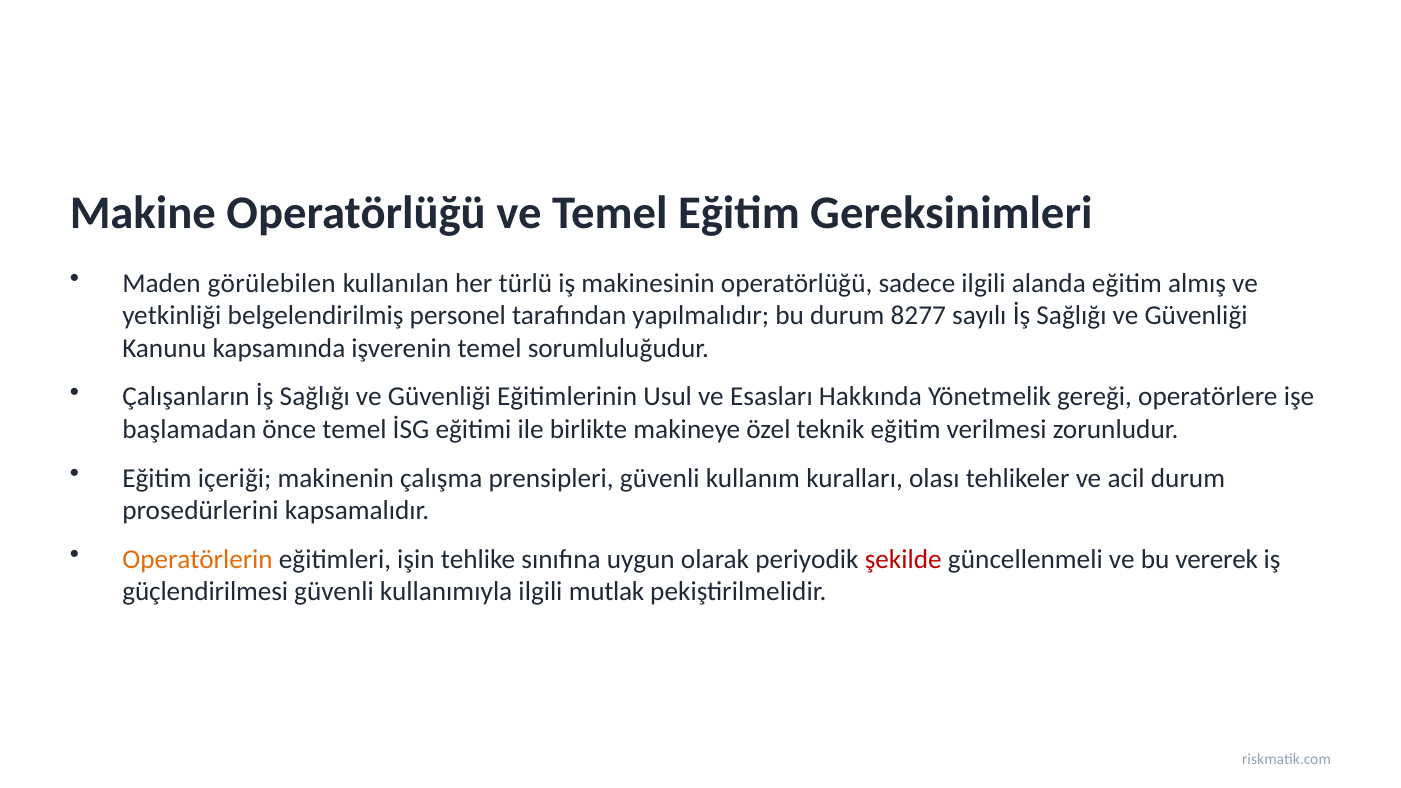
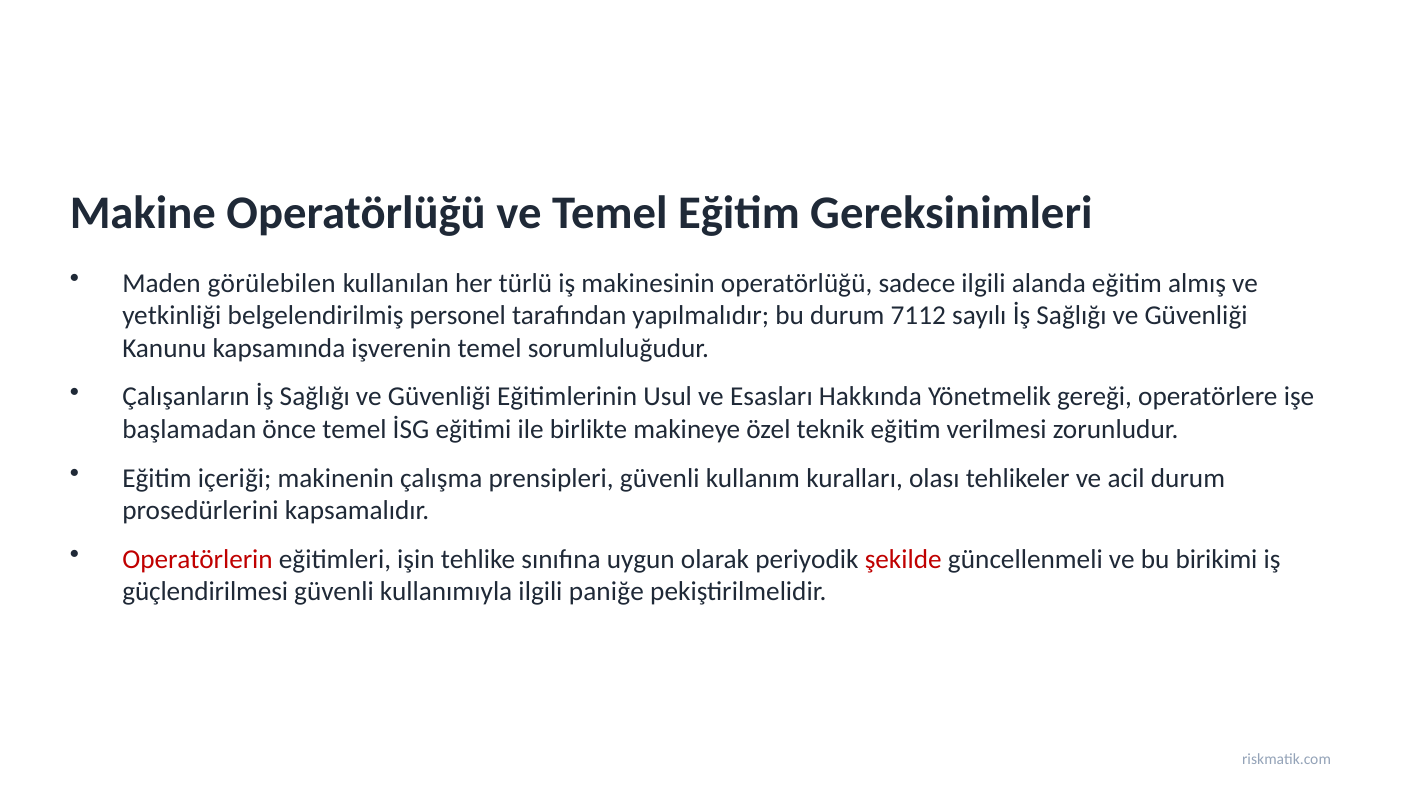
8277: 8277 -> 7112 (918, 316)
Operatörlerin colour: orange -> red (198, 559)
vererek: vererek -> birikimi (1217, 559)
mutlak: mutlak -> paniğe (606, 592)
